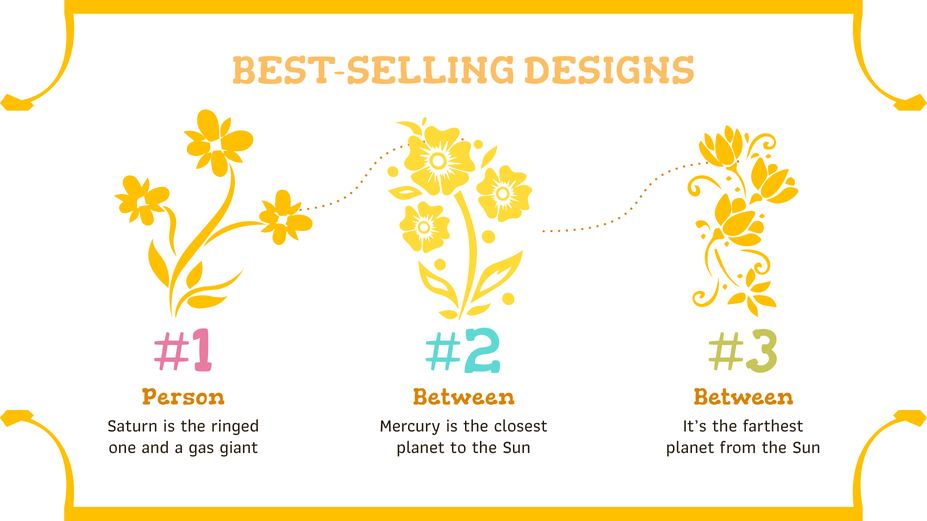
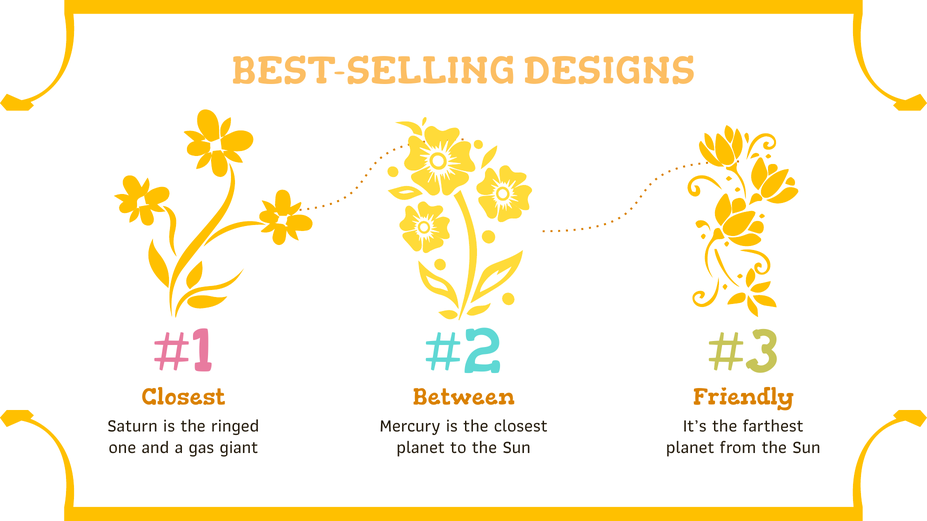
Person: Person -> Closest (183, 397)
Between: Between -> Friendly (743, 397)
